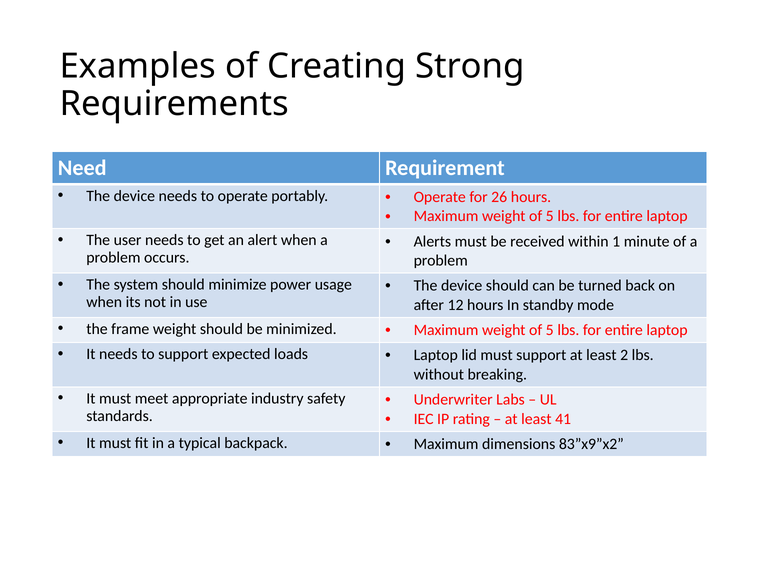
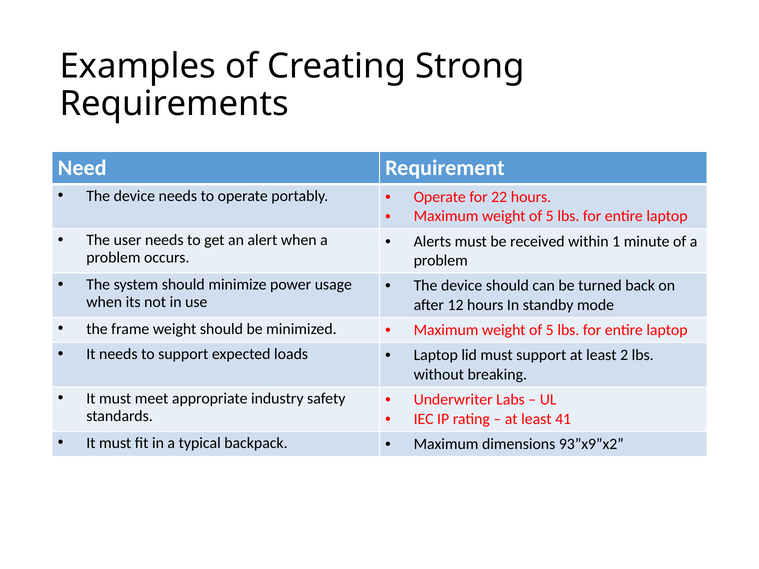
26: 26 -> 22 (499, 197)
83”x9”x2: 83”x9”x2 -> 93”x9”x2 (591, 444)
